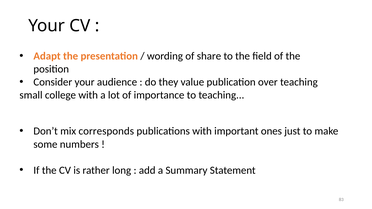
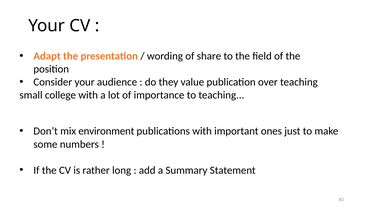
corresponds: corresponds -> environment (106, 131)
